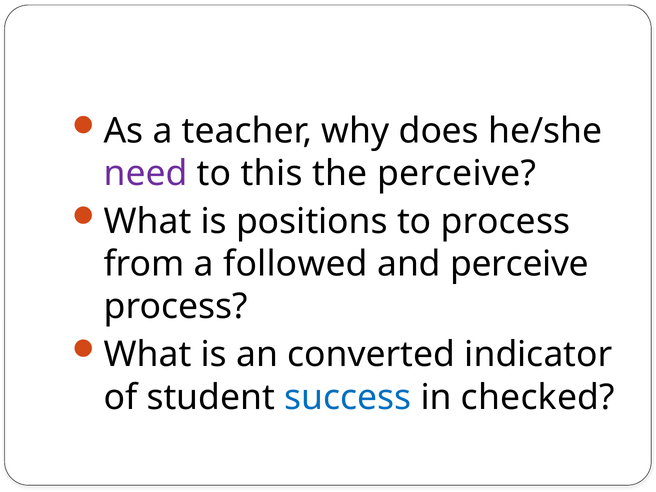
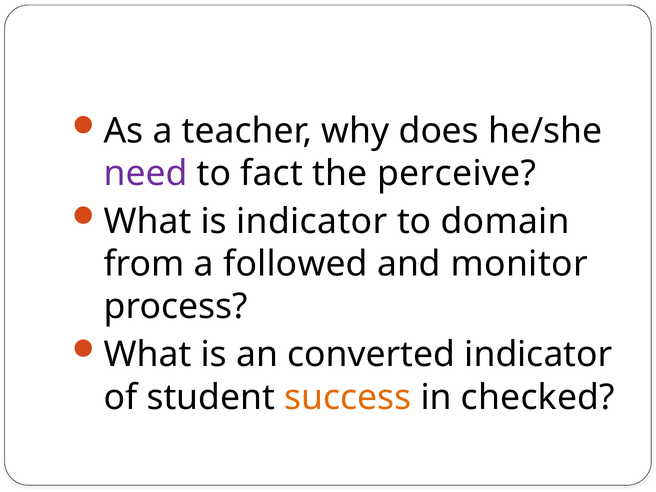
this: this -> fact (272, 174)
is positions: positions -> indicator (312, 221)
to process: process -> domain (505, 221)
and perceive: perceive -> monitor (519, 264)
success colour: blue -> orange (348, 397)
